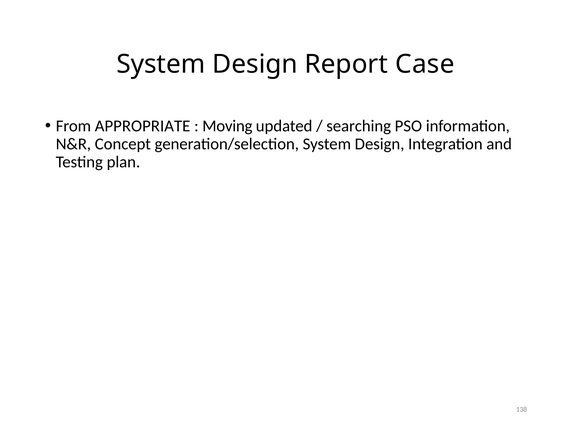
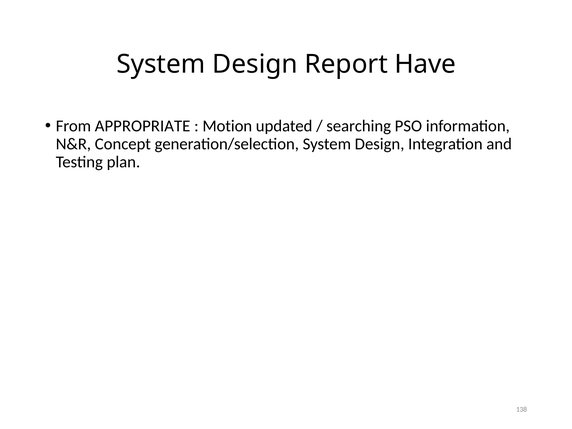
Case: Case -> Have (425, 64)
Moving: Moving -> Motion (227, 126)
